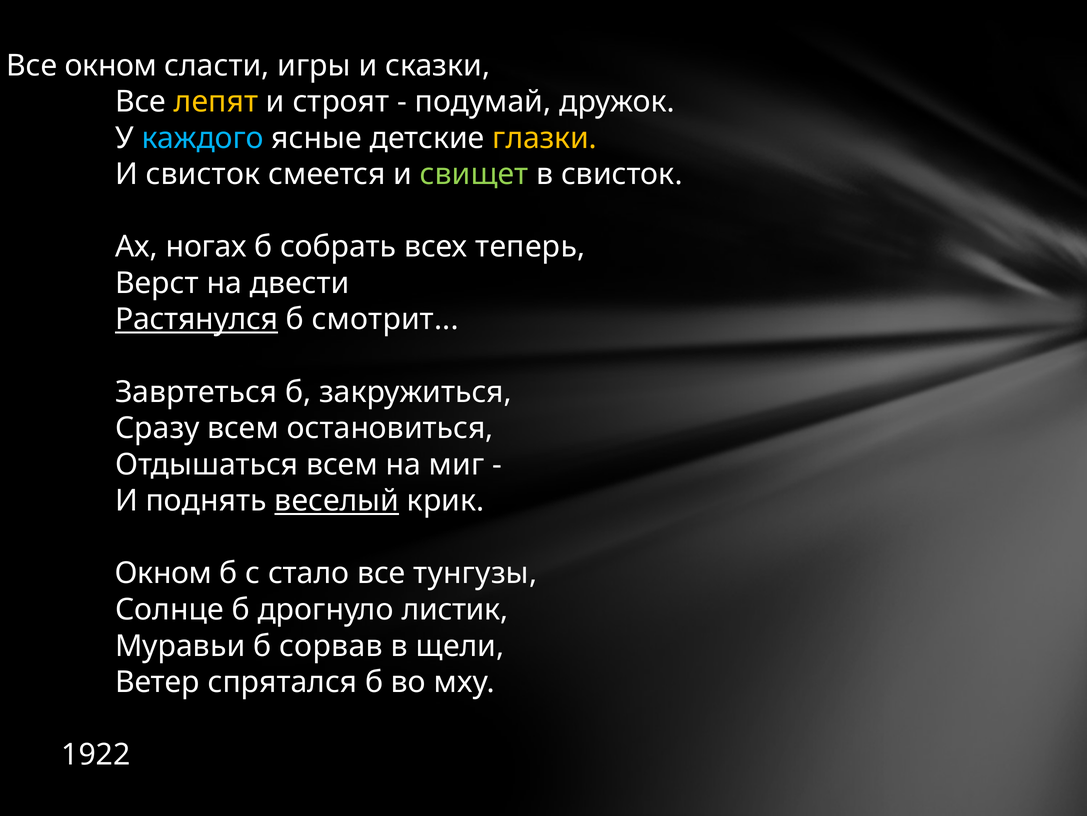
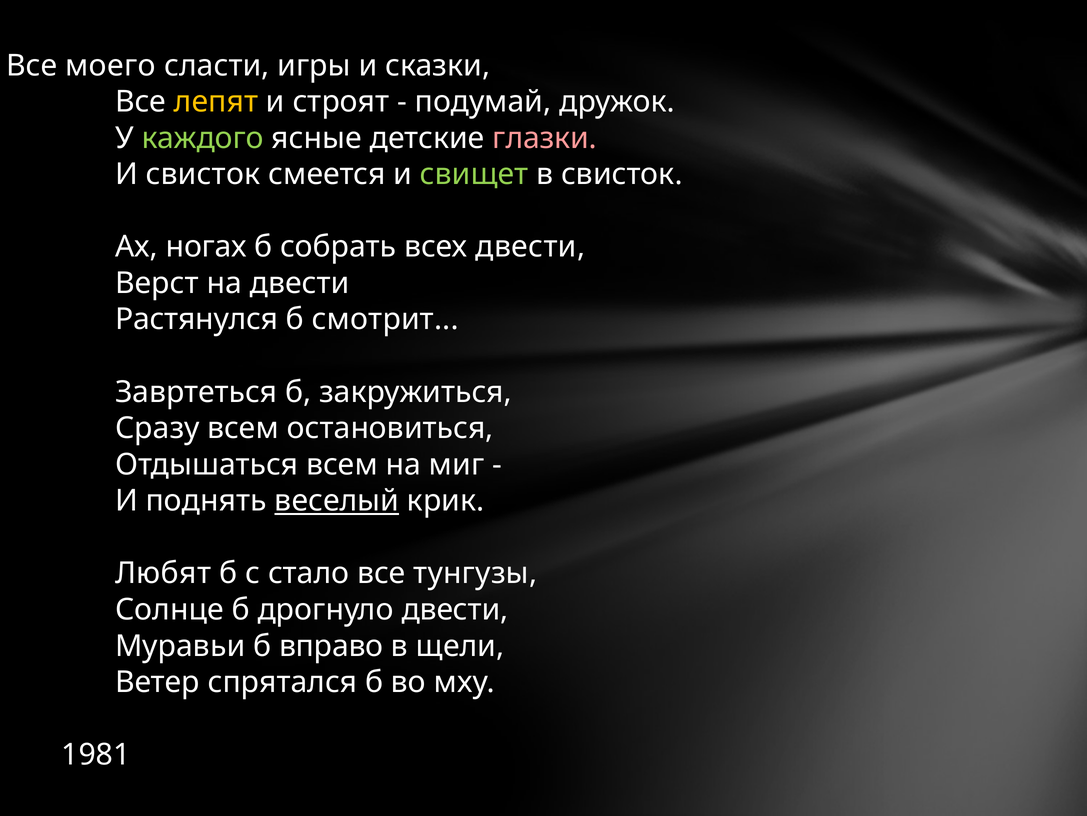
Все окном: окном -> моего (111, 65)
каждого colour: light blue -> light green (203, 138)
глазки colour: yellow -> pink (545, 138)
всех теперь: теперь -> двести (530, 247)
Растянулся underline: present -> none (197, 319)
Окном: Окном -> Любят (163, 573)
дрогнуло листик: листик -> двести (455, 609)
сорвав: сорвав -> вправо (331, 645)
1922: 1922 -> 1981 (96, 754)
